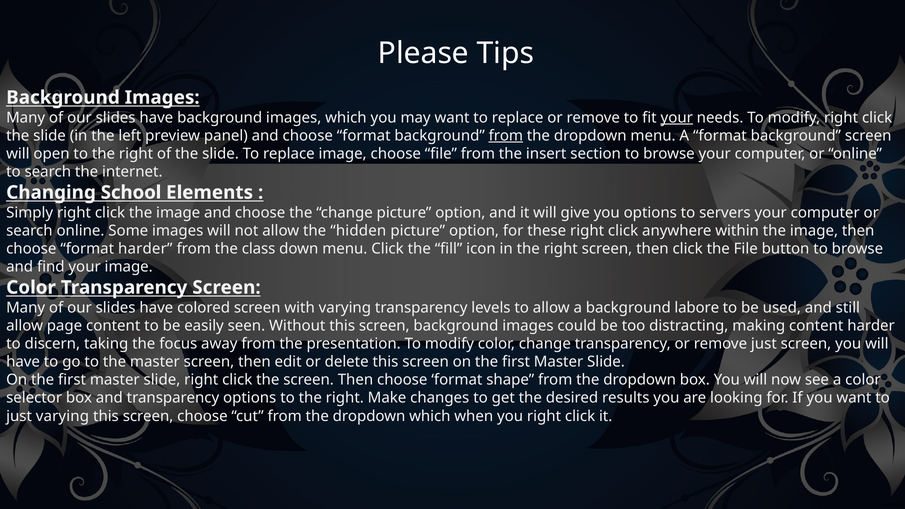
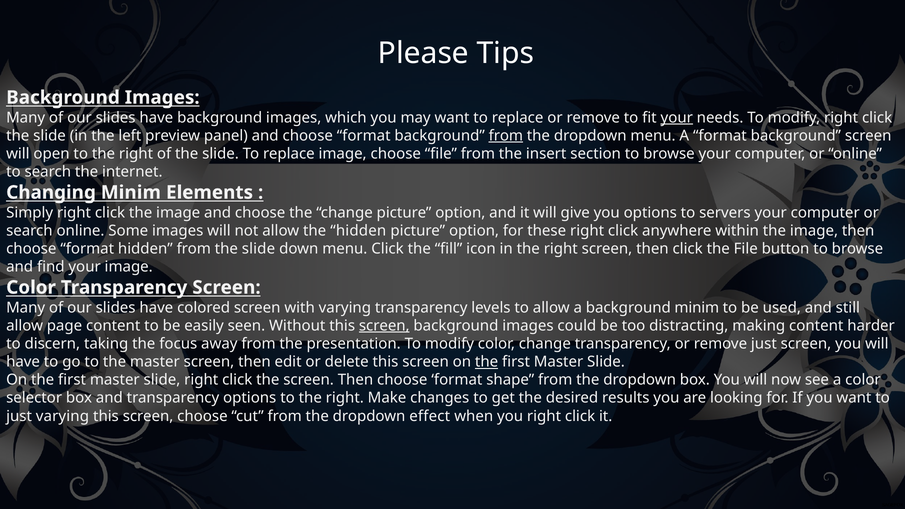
Changing School: School -> Minim (131, 193)
format harder: harder -> hidden (145, 249)
from the class: class -> slide (258, 249)
background labore: labore -> minim (697, 308)
screen underline: none -> present (384, 326)
the underline: none -> present (487, 362)
dropdown which: which -> effect (430, 416)
